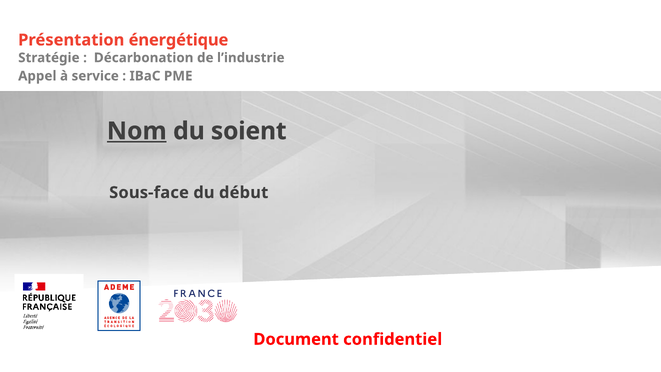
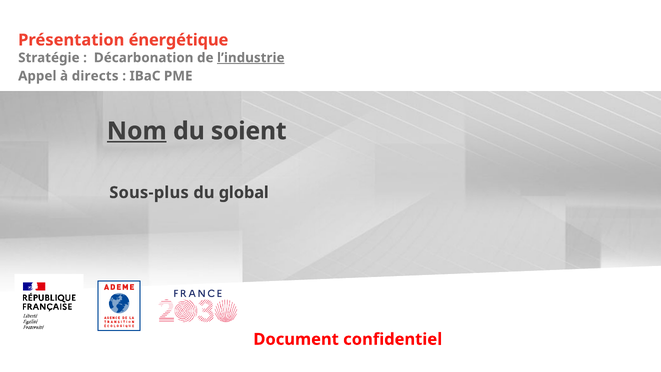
l’industrie underline: none -> present (251, 58)
service: service -> directs (95, 76)
Sous-face: Sous-face -> Sous-plus (149, 193)
début: début -> global (244, 193)
